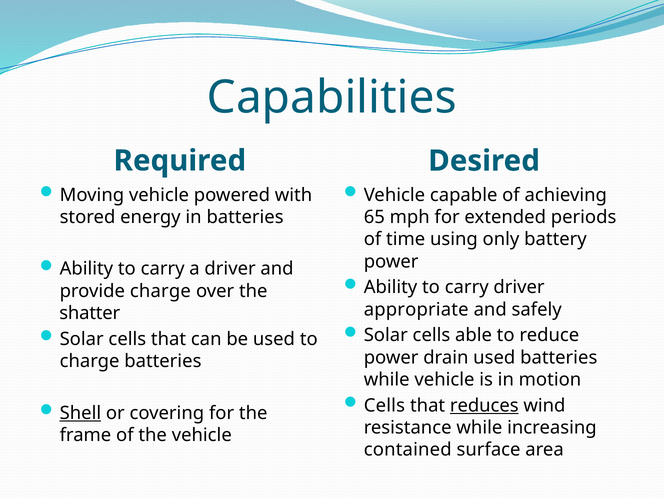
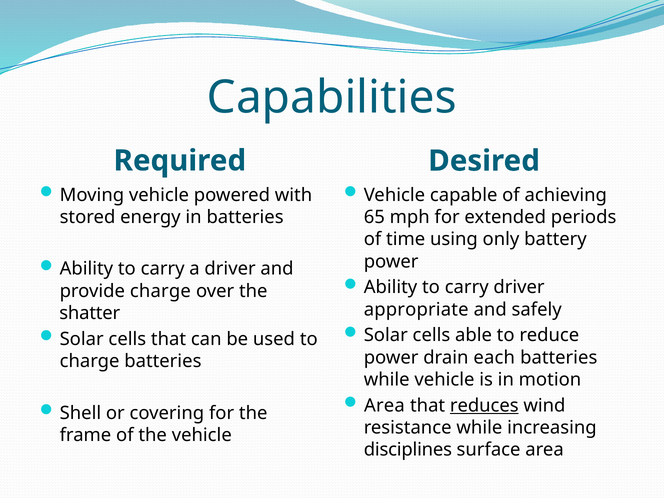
drain used: used -> each (494, 358)
Cells: Cells -> Area (384, 406)
Shell underline: present -> none (80, 413)
contained: contained -> disciplines (408, 450)
